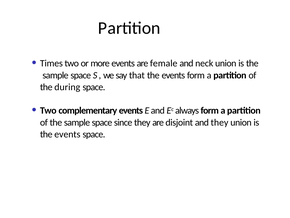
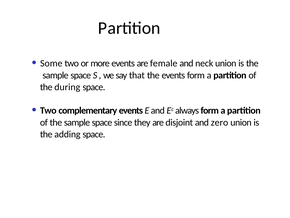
Times: Times -> Some (51, 63)
and they: they -> zero (219, 122)
events: events -> adding (67, 134)
